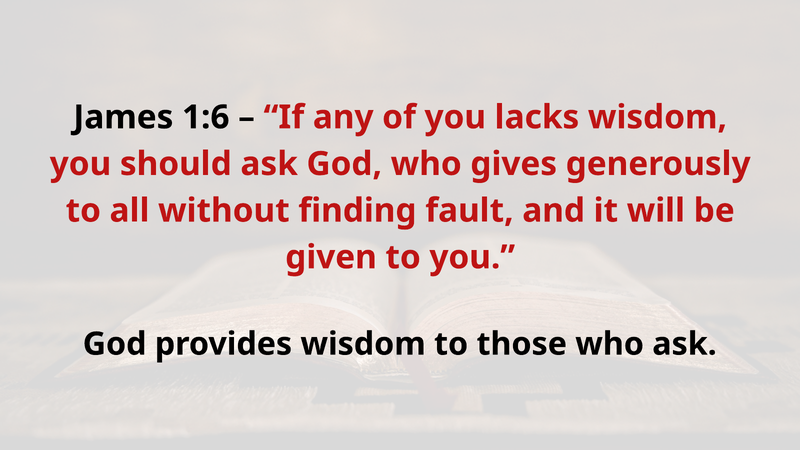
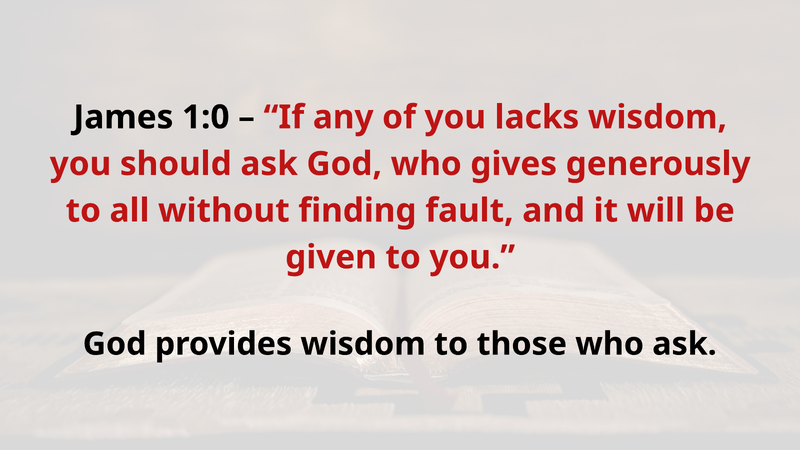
1:6: 1:6 -> 1:0 (206, 117)
